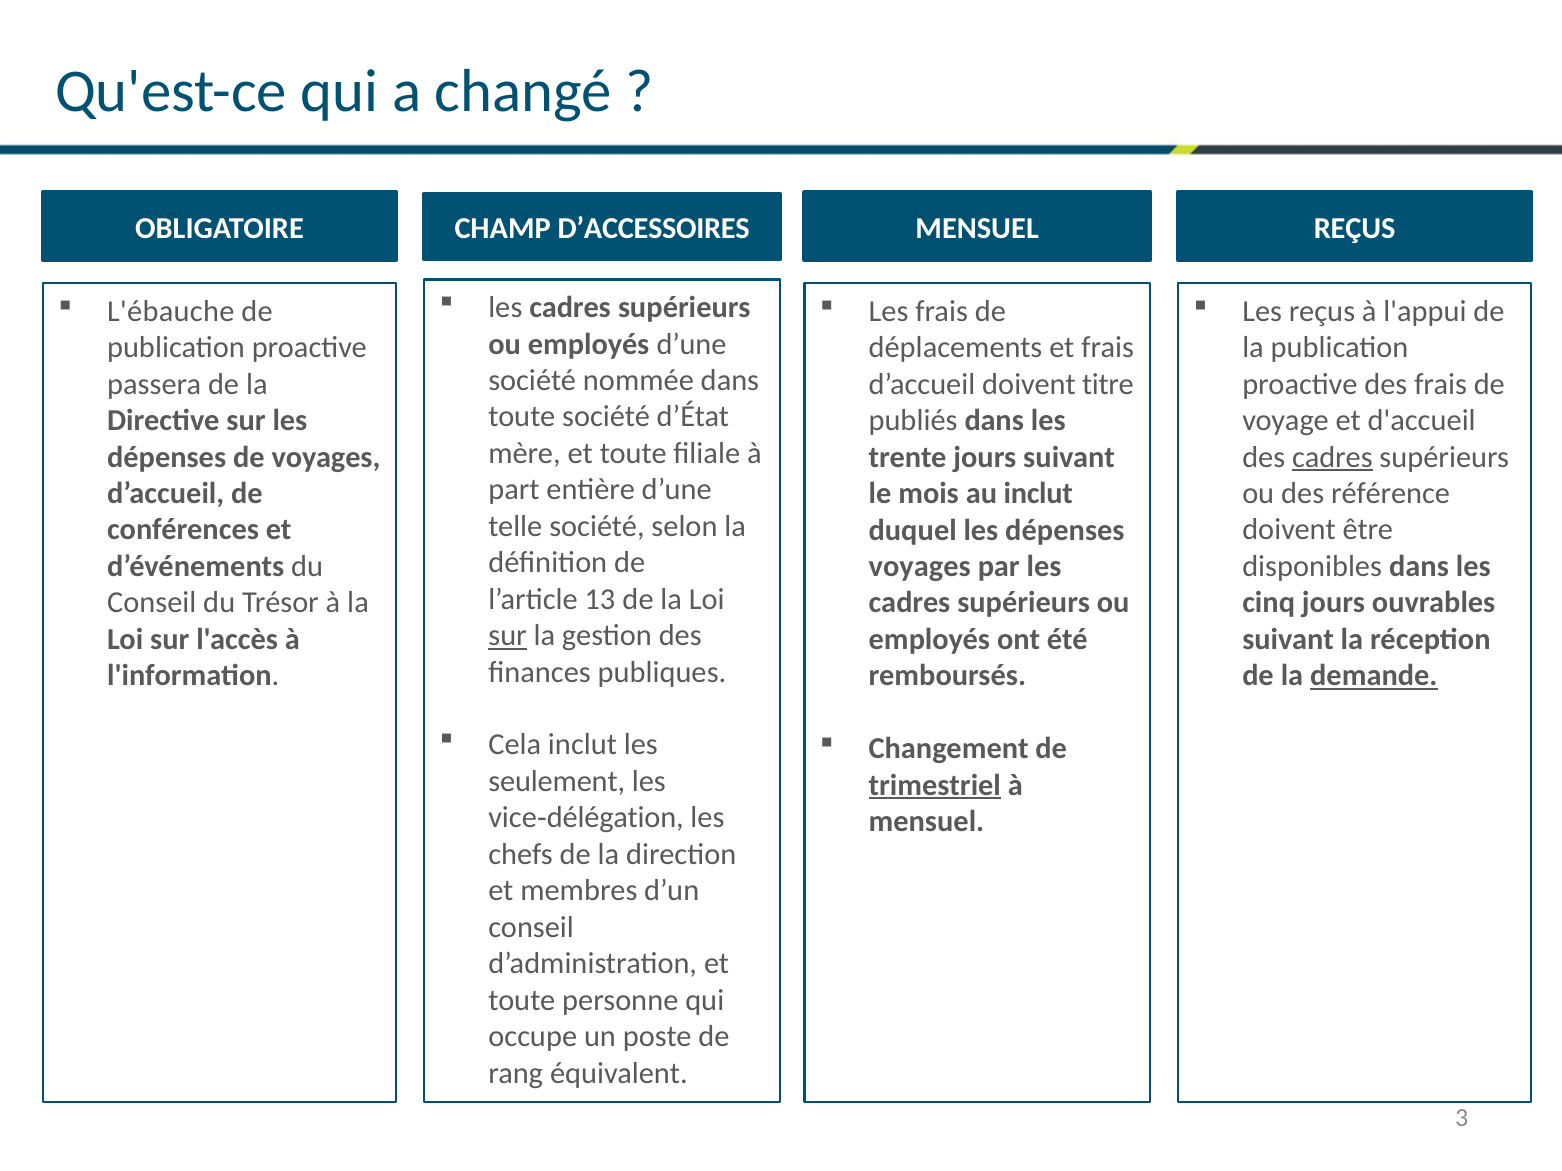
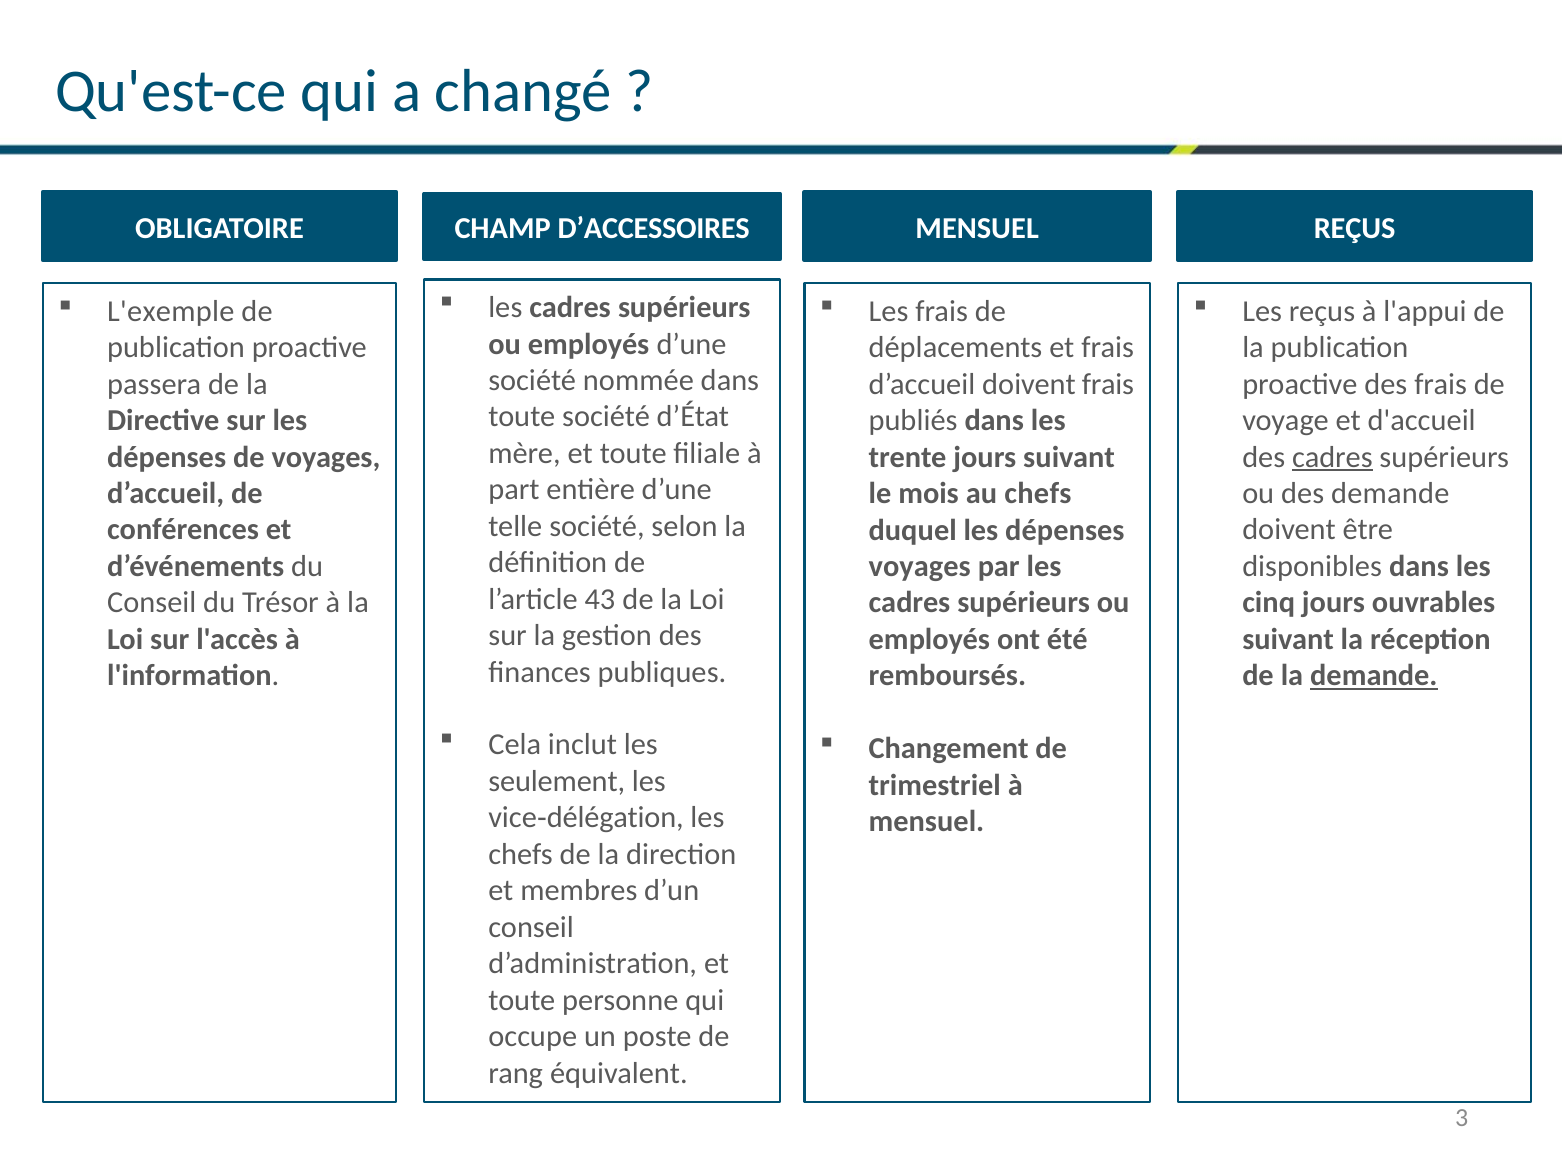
L'ébauche: L'ébauche -> L'exemple (171, 311)
doivent titre: titre -> frais (1108, 384)
des référence: référence -> demande (1390, 494)
au inclut: inclut -> chefs (1038, 494)
13: 13 -> 43 (600, 599)
sur underline: present -> none (508, 636)
trimestriel underline: present -> none (935, 786)
